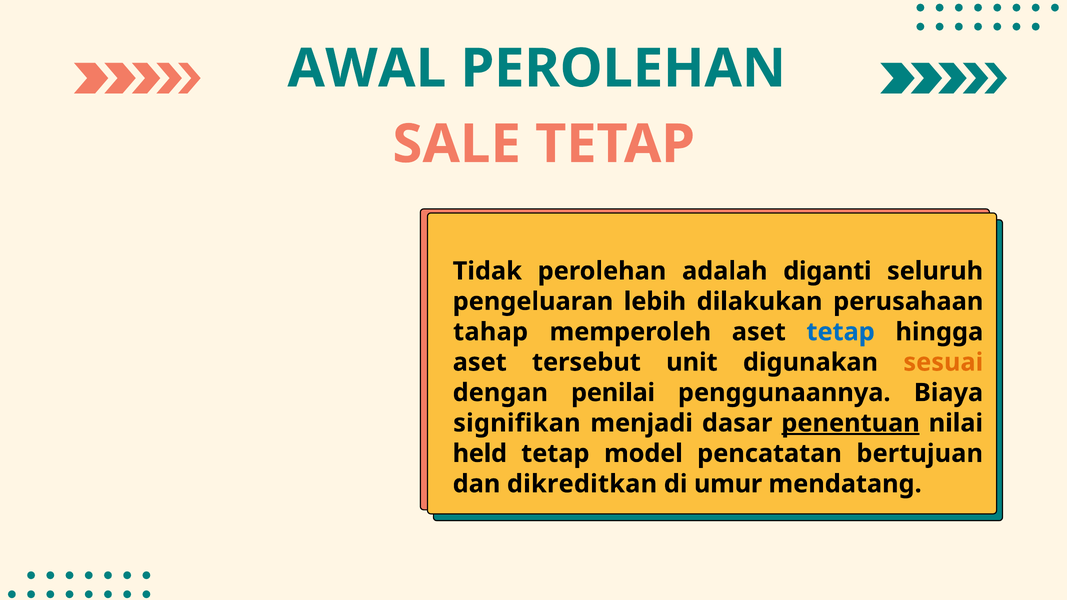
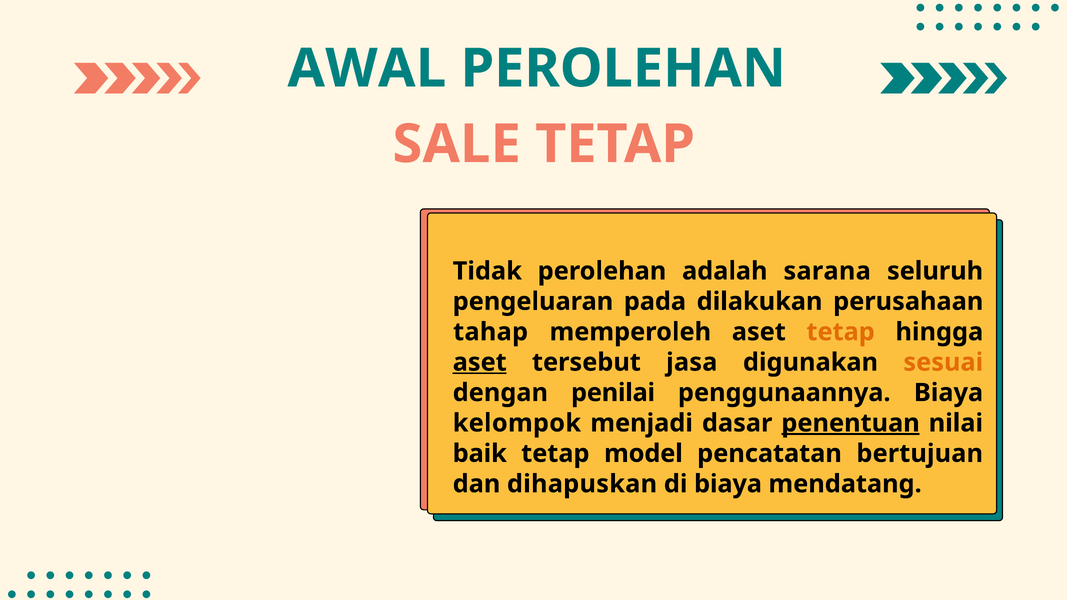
diganti: diganti -> sarana (827, 271)
lebih: lebih -> pada (655, 302)
tetap colour: blue -> orange (841, 332)
aset underline: none -> present (480, 362)
unit: unit -> jasa (692, 362)
signifikan: signifikan -> kelompok (517, 423)
held: held -> baik (480, 454)
dikreditkan: dikreditkan -> dihapuskan (582, 484)
di umur: umur -> biaya (728, 484)
